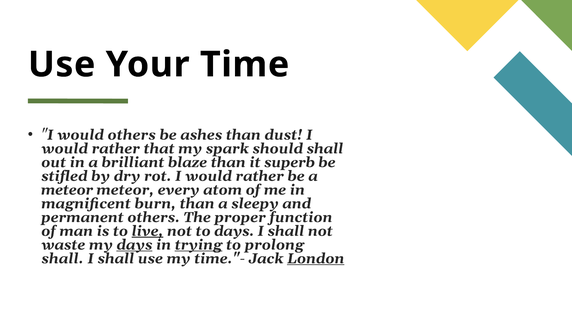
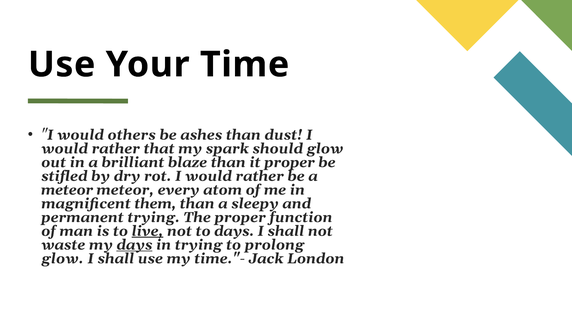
should shall: shall -> glow (325, 149)
it superb: superb -> proper (289, 162)
burn: burn -> them (155, 203)
permanent others: others -> trying (154, 217)
trying underline: present -> none (199, 245)
shall: shall -> glow (62, 258)
London underline: present -> none (316, 258)
